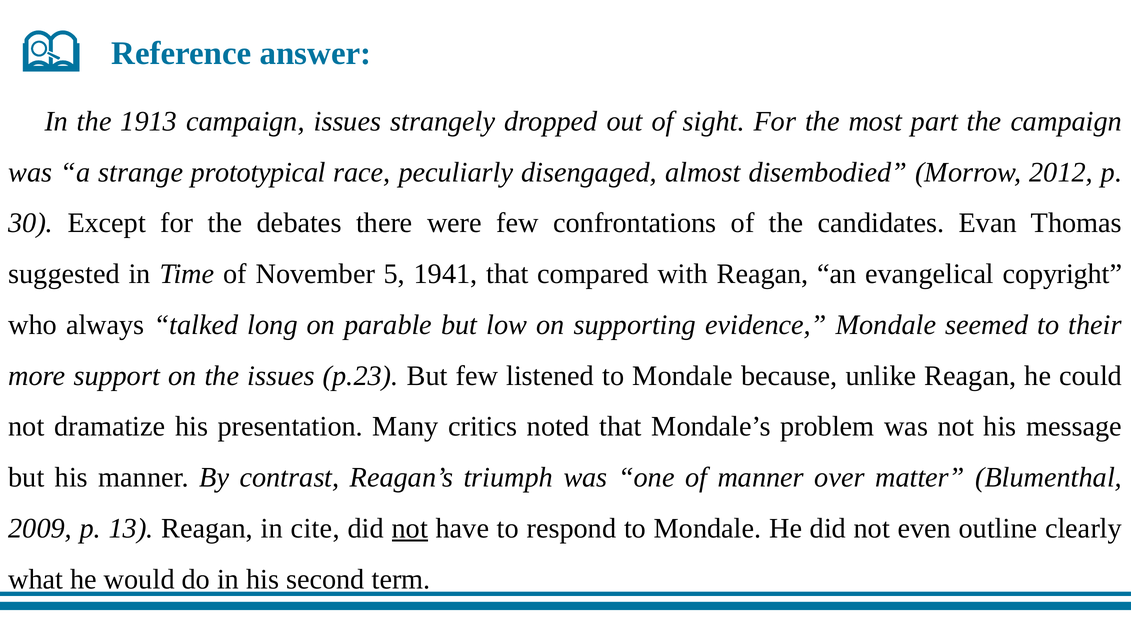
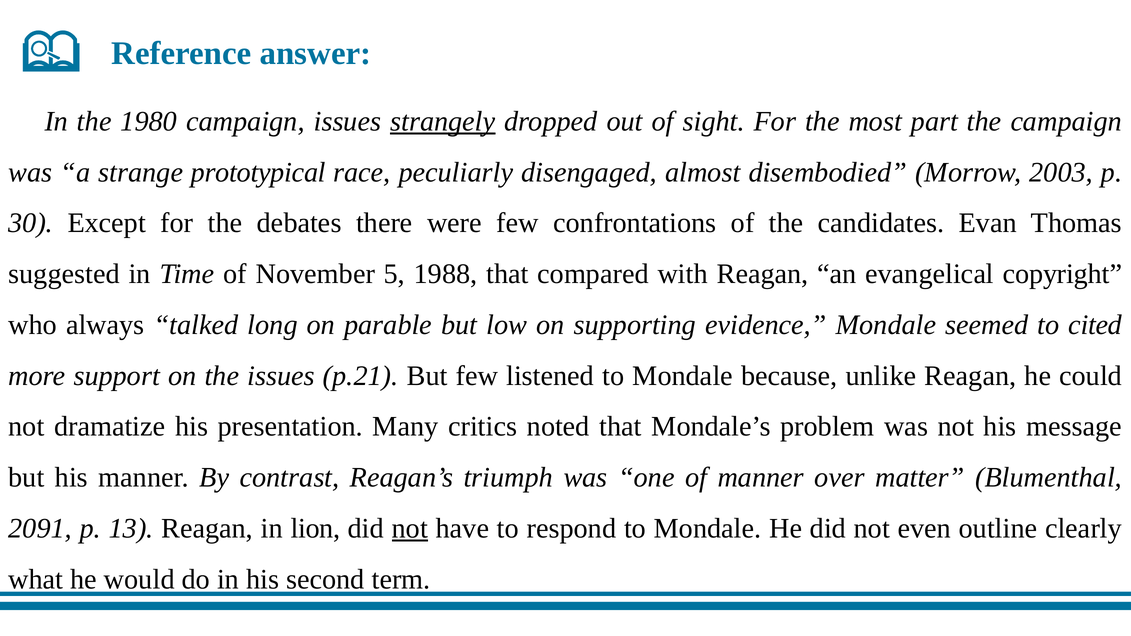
1913: 1913 -> 1980 (149, 121)
strangely underline: none -> present (443, 121)
2012: 2012 -> 2003 (1061, 172)
1941: 1941 -> 1988 (446, 274)
their: their -> cited (1095, 325)
p.23: p.23 -> p.21 (361, 376)
2009: 2009 -> 2091 (40, 528)
cite: cite -> lion (315, 528)
